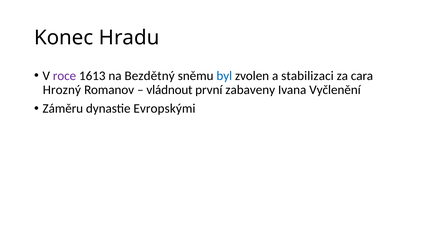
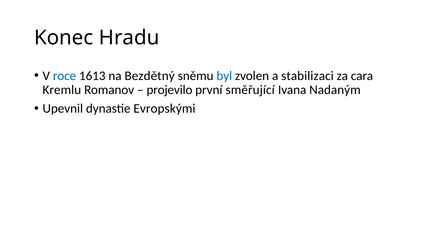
roce colour: purple -> blue (65, 76)
Hrozný: Hrozný -> Kremlu (62, 90)
vládnout: vládnout -> projevilo (169, 90)
zabaveny: zabaveny -> směřující (250, 90)
Vyčlenění: Vyčlenění -> Nadaným (335, 90)
Záměru: Záměru -> Upevnil (63, 109)
